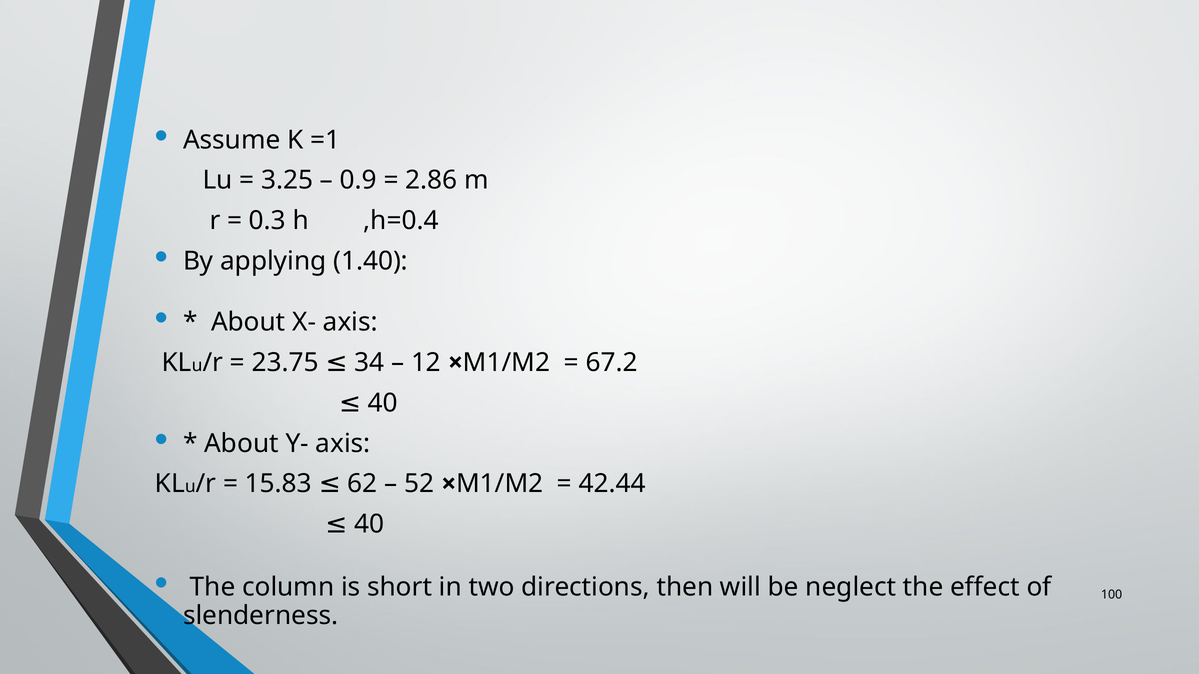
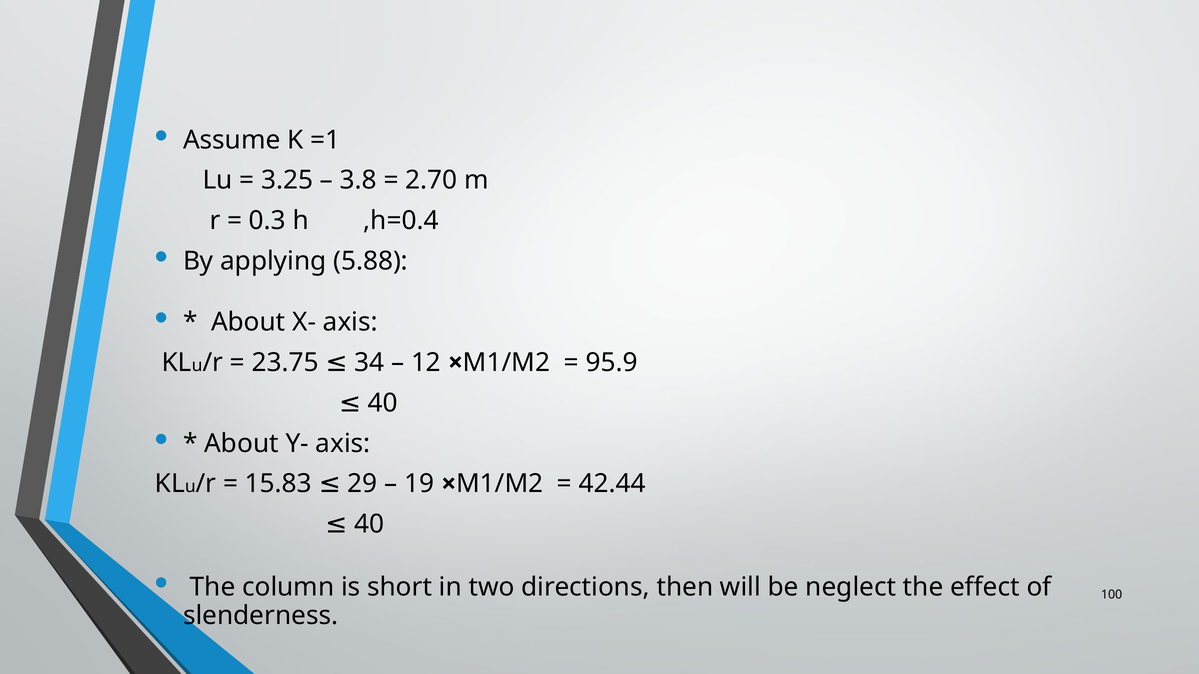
0.9: 0.9 -> 3.8 (358, 180)
2.86: 2.86 -> 2.70 (431, 180)
1.40: 1.40 -> 5.88 (371, 261)
67.2: 67.2 -> 95.9 (612, 363)
62: 62 -> 29 (362, 484)
52: 52 -> 19 (419, 484)
